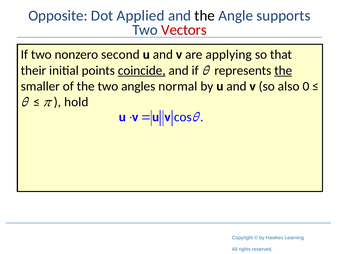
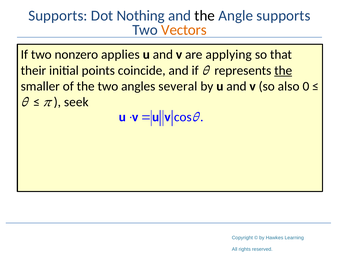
Opposite: Opposite -> Supports (58, 16)
Applied: Applied -> Nothing (141, 16)
Vectors colour: red -> orange (184, 30)
second: second -> applies (120, 55)
coincide underline: present -> none (142, 71)
normal: normal -> several (178, 86)
hold: hold -> seek (76, 102)
